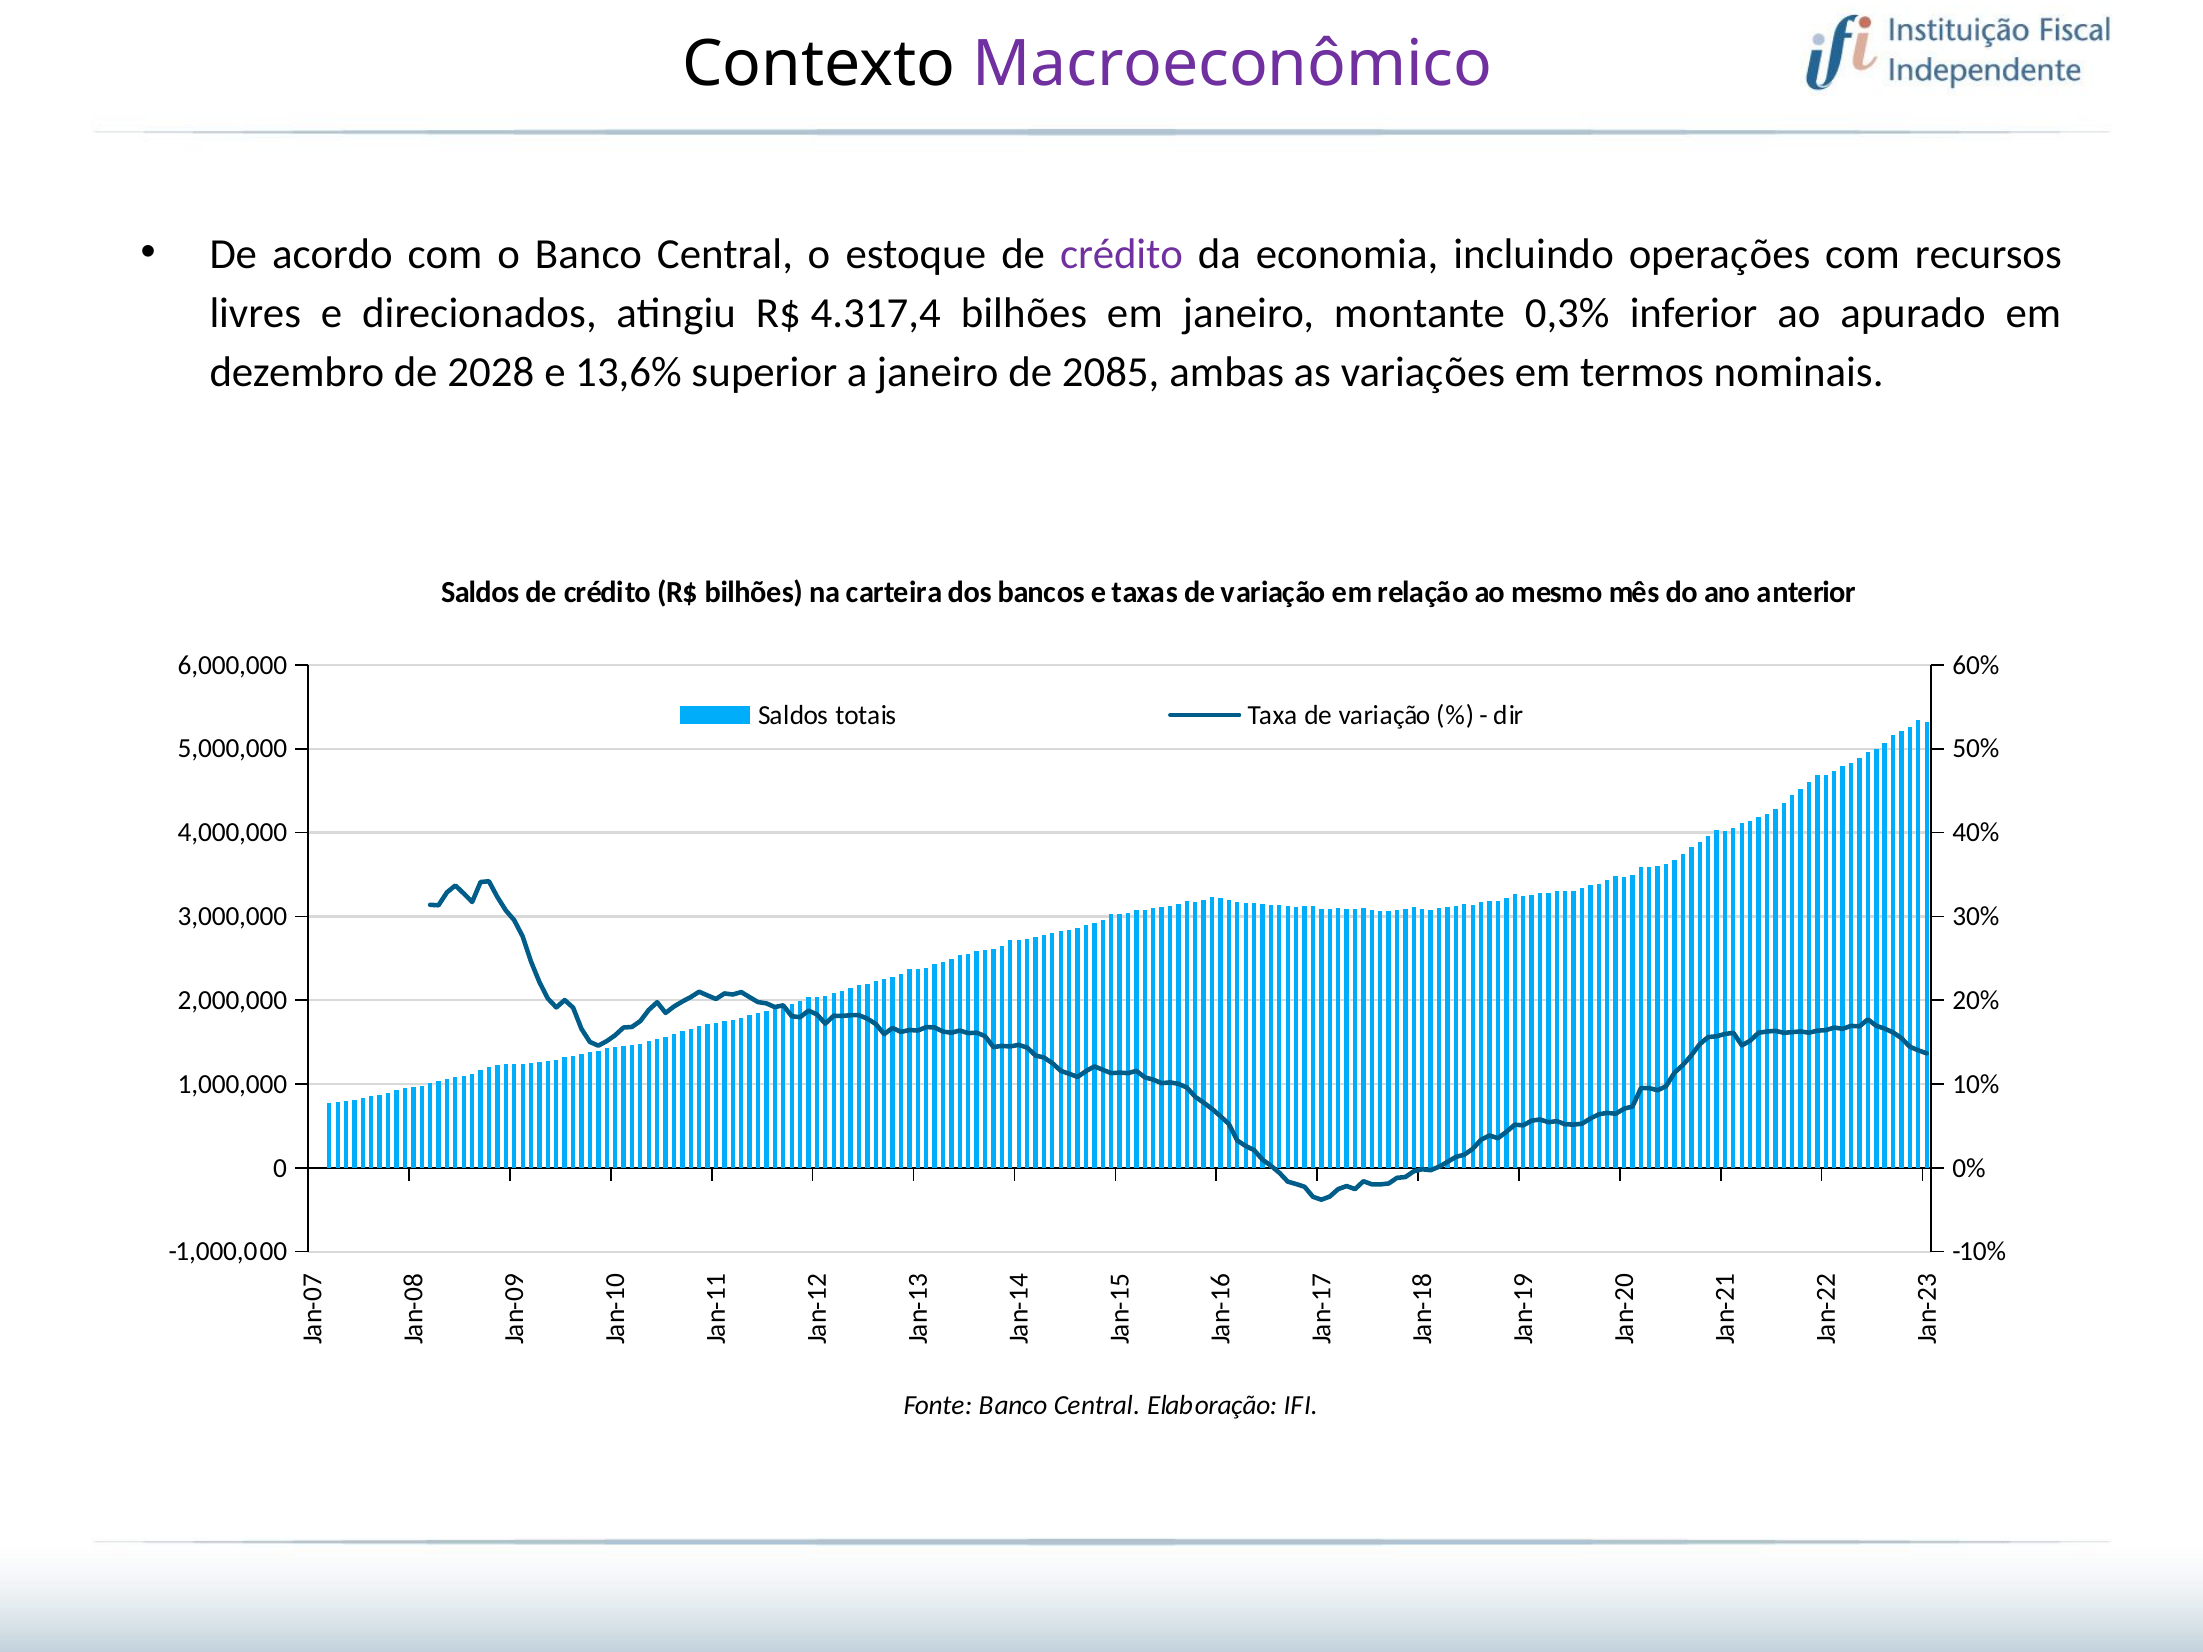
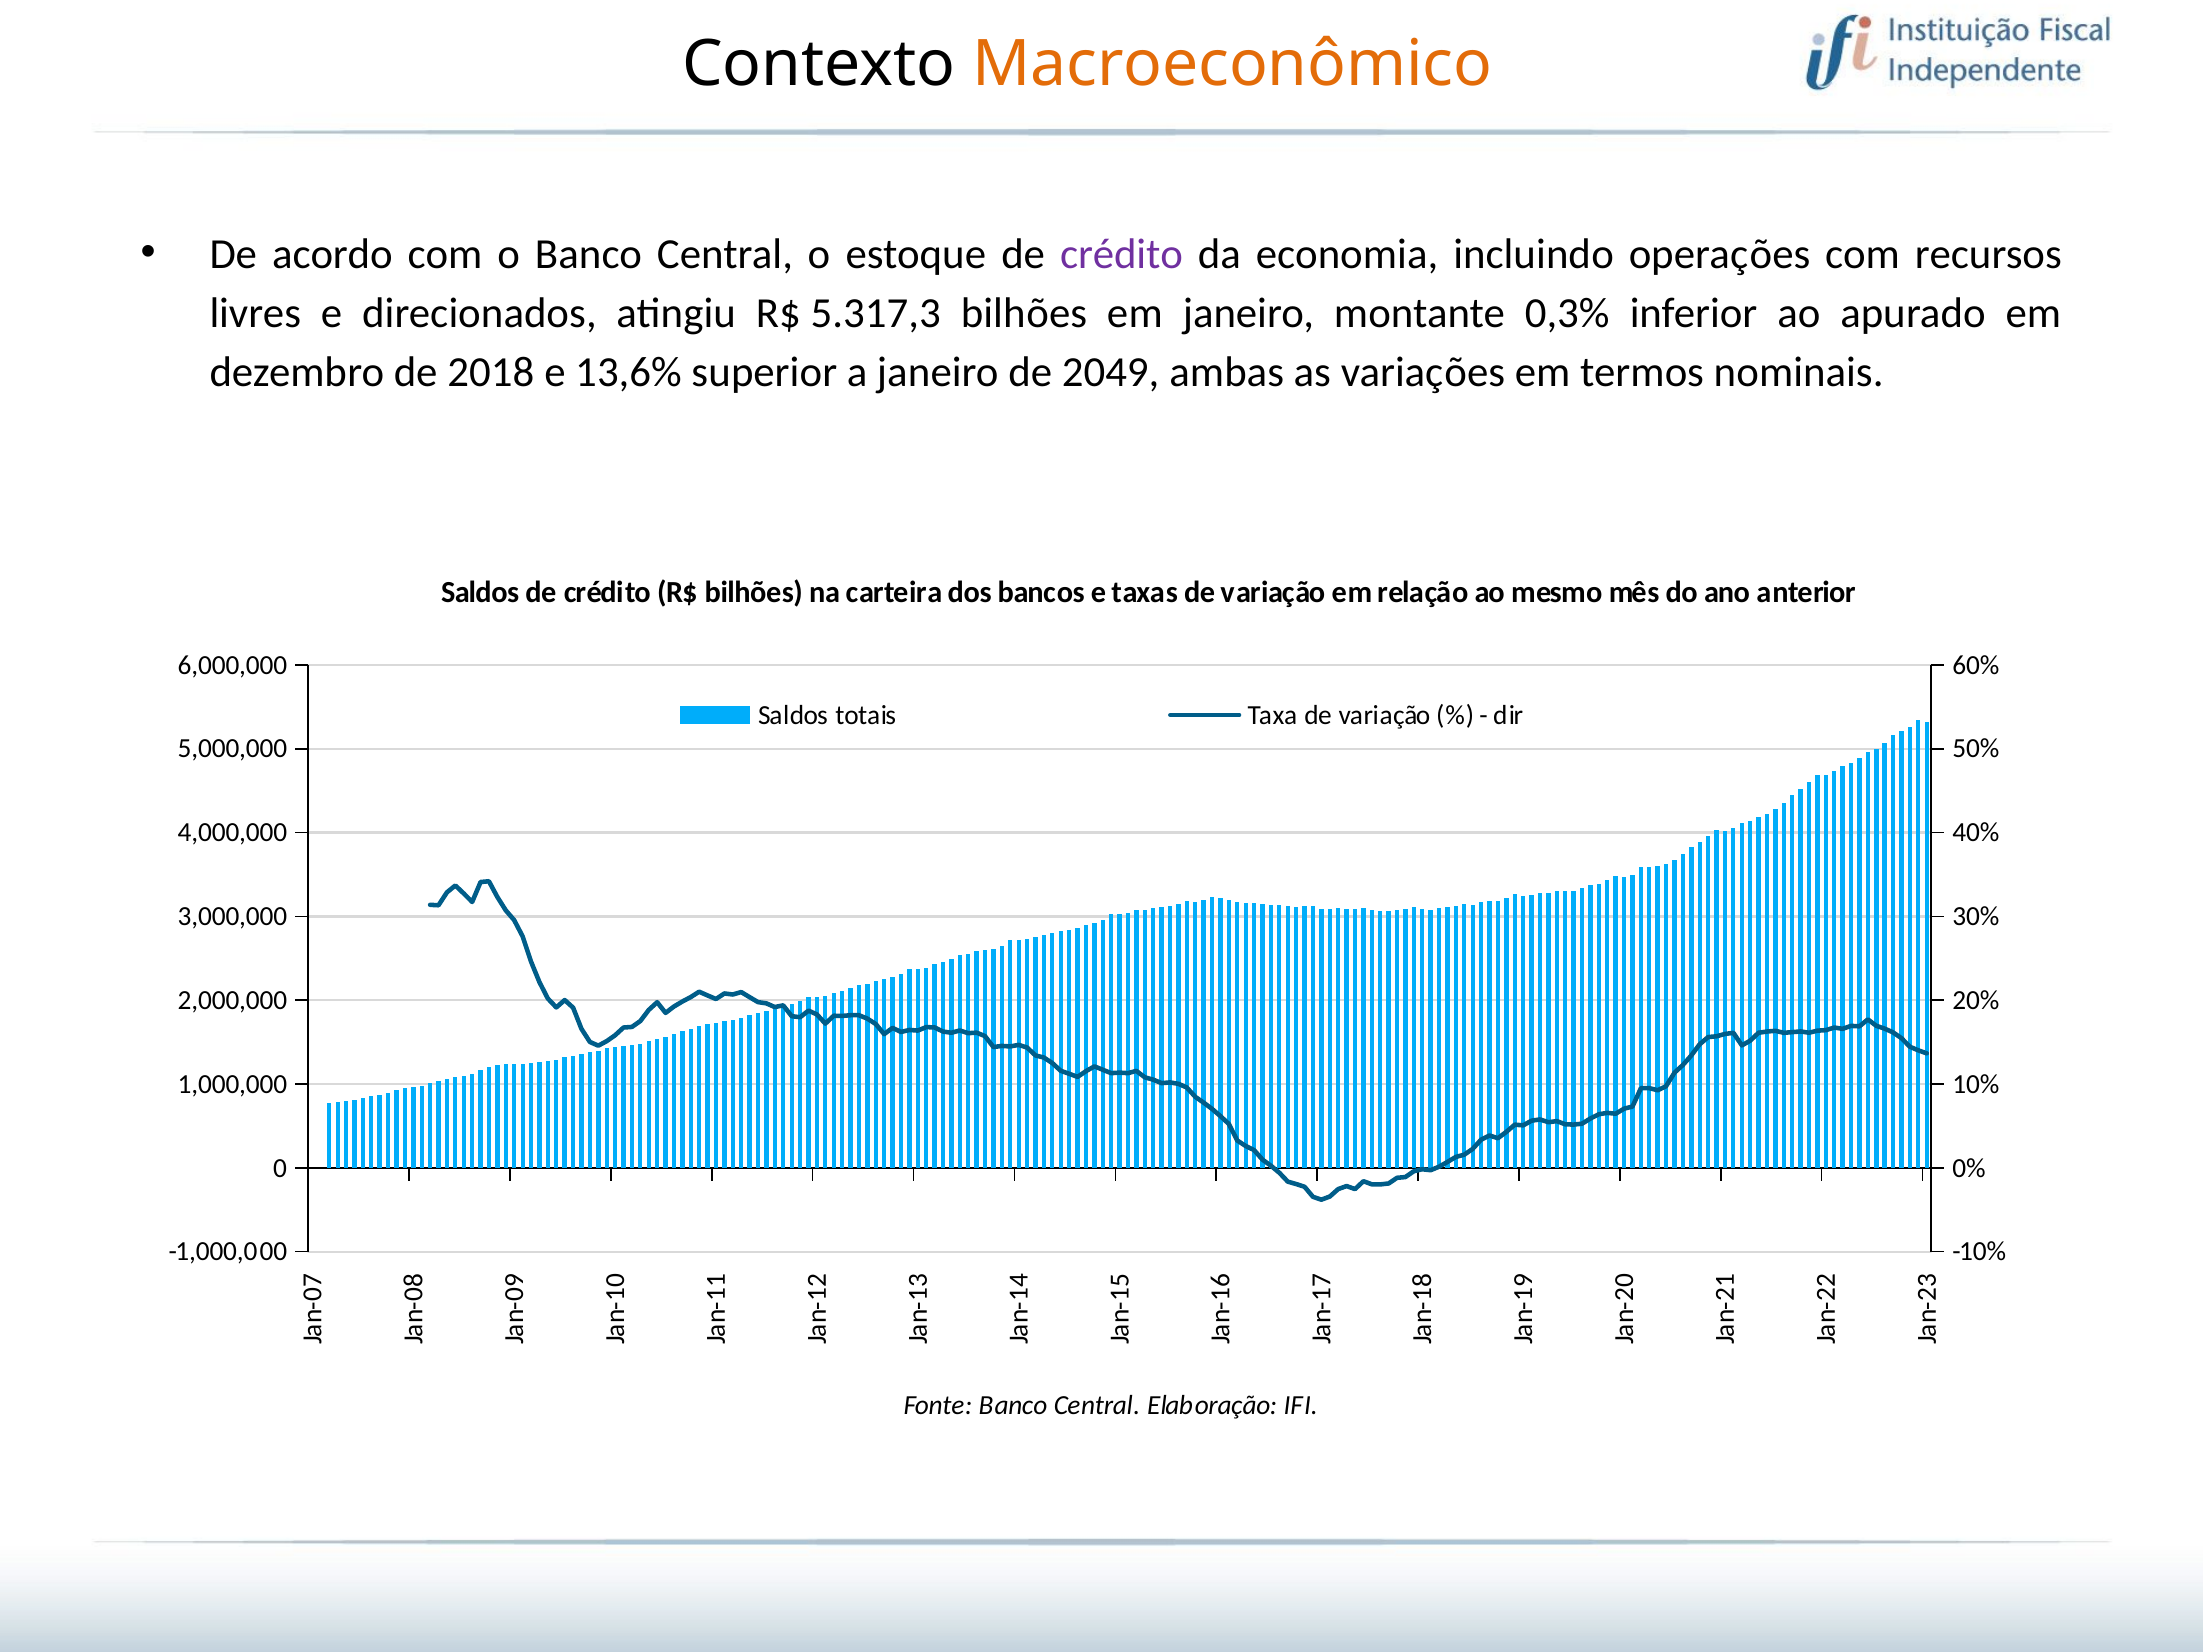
Macroeconômico colour: purple -> orange (1232, 64)
4.317,4: 4.317,4 -> 5.317,3 (876, 313)
2028: 2028 -> 2018 (491, 372)
2085: 2085 -> 2049 (1111, 372)
